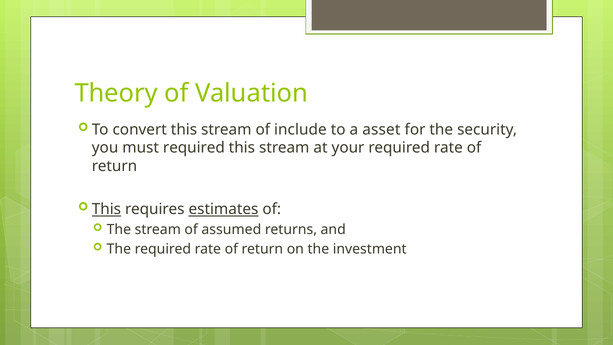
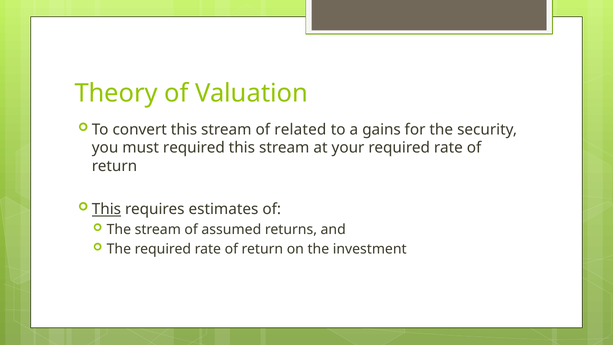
include: include -> related (300, 129)
asset: asset -> gains (381, 129)
estimates underline: present -> none (223, 209)
